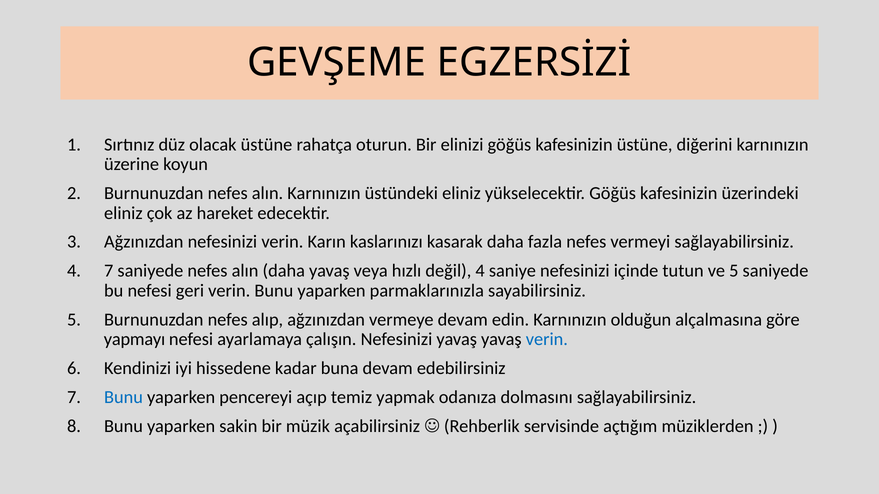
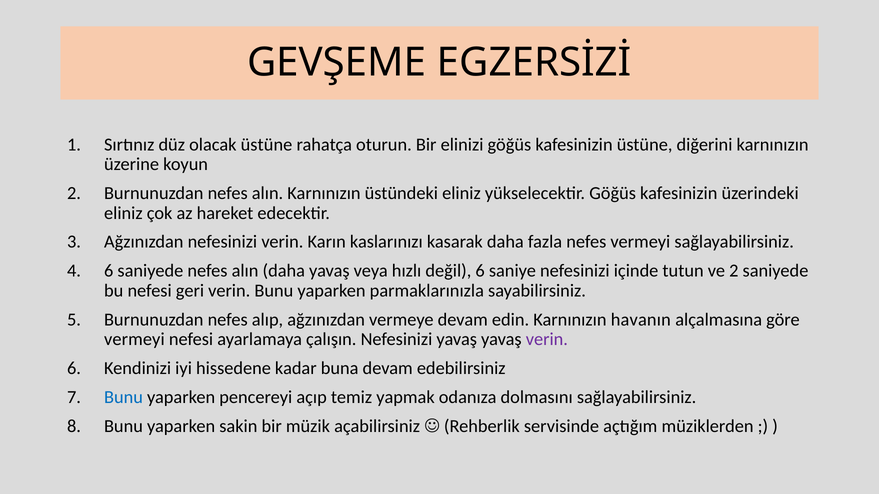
7: 7 -> 6 (109, 271)
değil 4: 4 -> 6 (480, 271)
ve 5: 5 -> 2 (734, 271)
olduğun: olduğun -> havanın (641, 320)
yapmayı: yapmayı -> vermeyi (134, 340)
verin colour: blue -> purple (547, 340)
